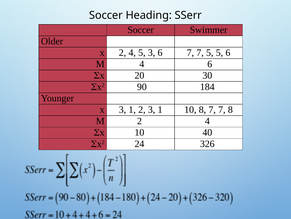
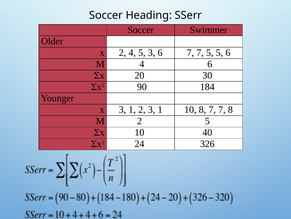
M 2 4: 4 -> 5 (207, 121)
